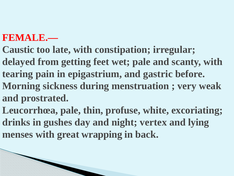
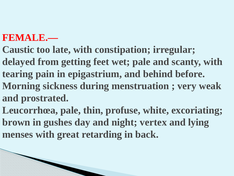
gastric: gastric -> behind (158, 74)
drinks: drinks -> brown (16, 122)
wrapping: wrapping -> retarding (102, 134)
